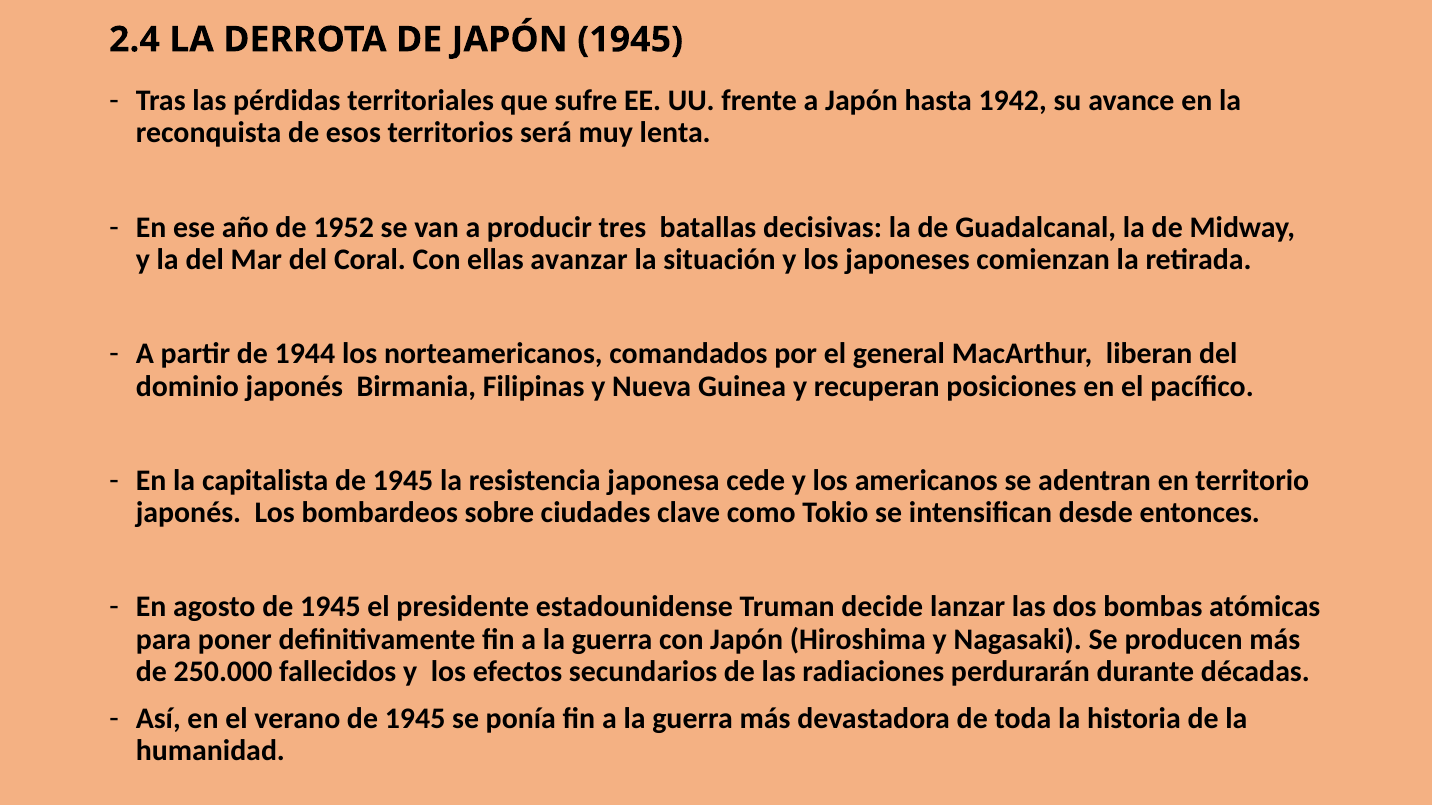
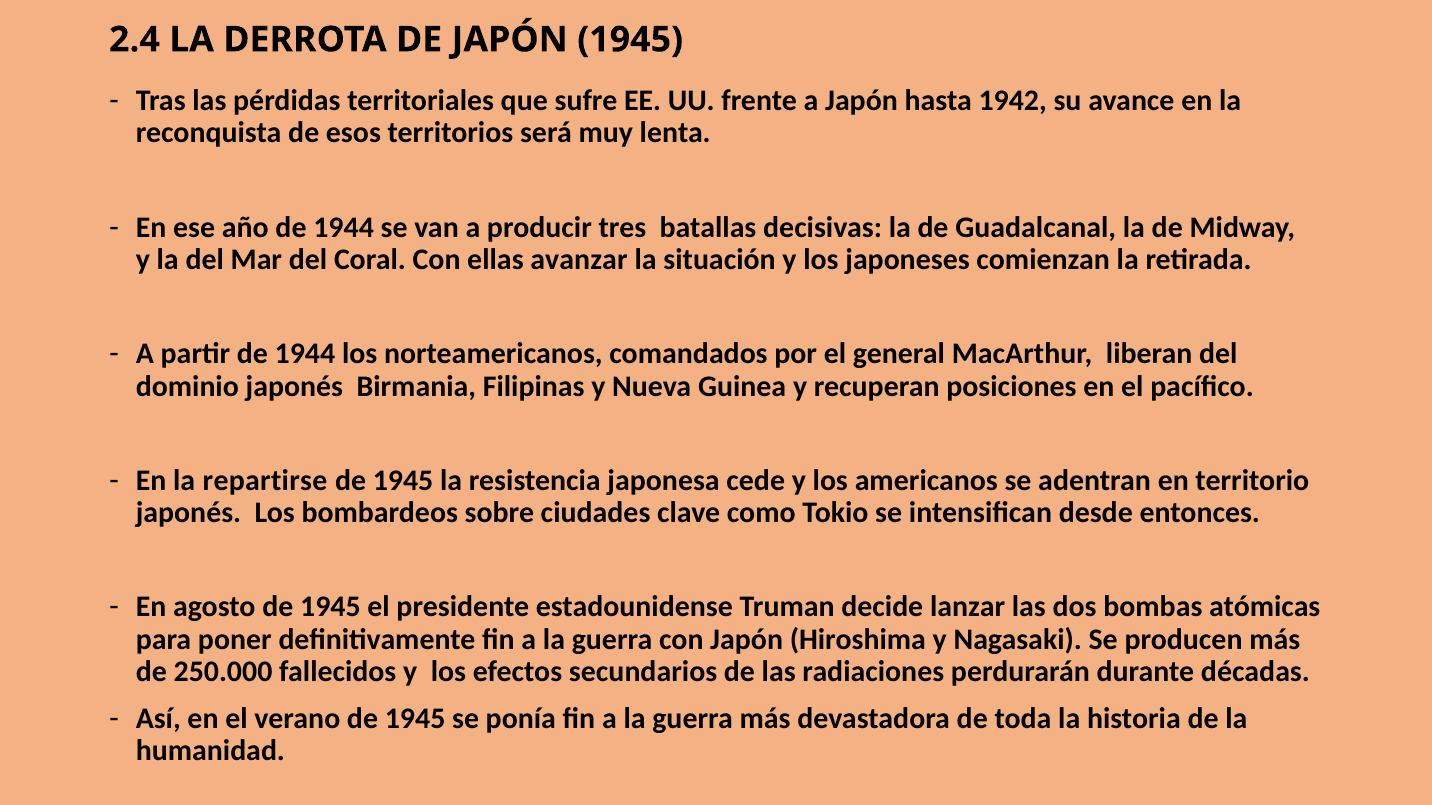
año de 1952: 1952 -> 1944 (344, 228)
capitalista: capitalista -> repartirse (265, 481)
